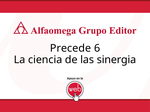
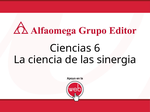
Precede: Precede -> Ciencias (71, 48)
